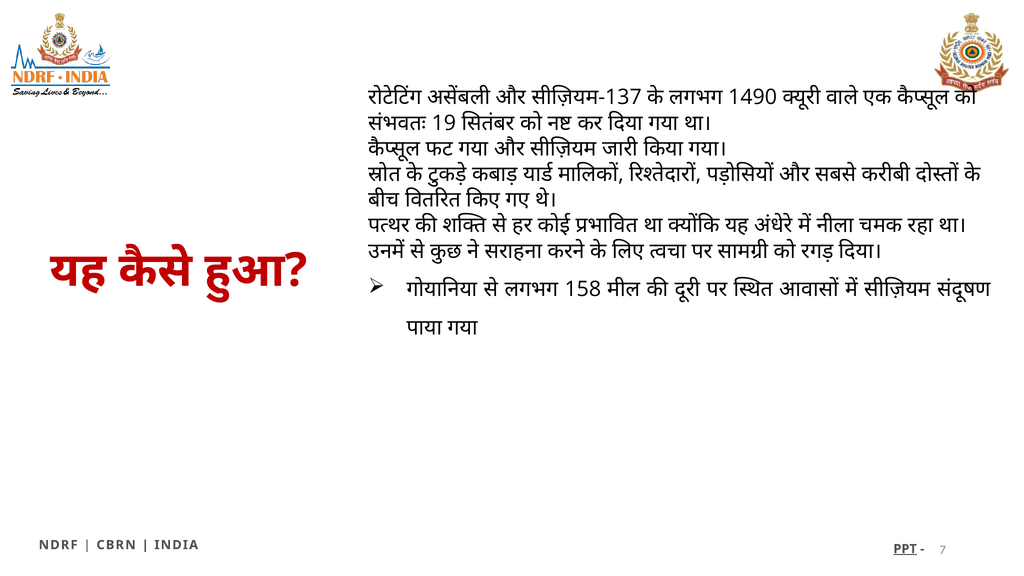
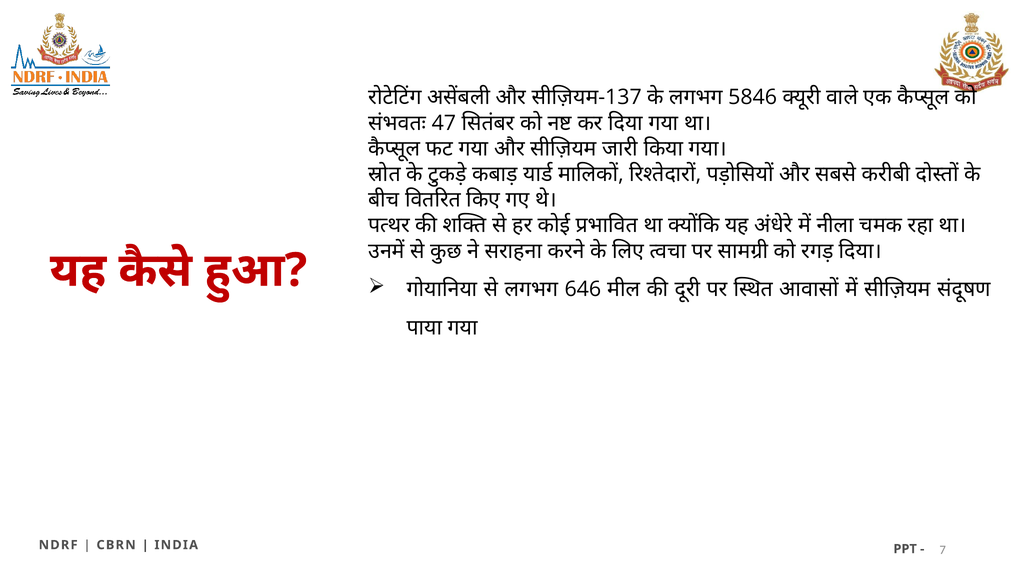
1490: 1490 -> 5846 (753, 97)
19: 19 -> 47 (444, 123)
158: 158 -> 646 (583, 289)
PPT underline: present -> none (905, 549)
